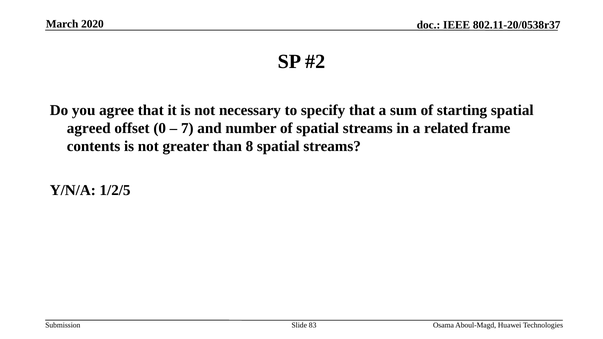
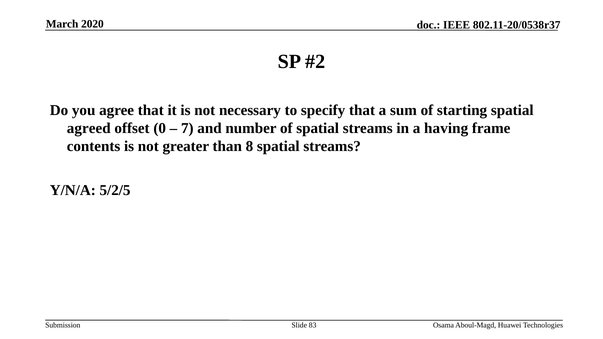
related: related -> having (446, 128)
1/2/5: 1/2/5 -> 5/2/5 (115, 190)
